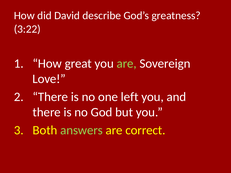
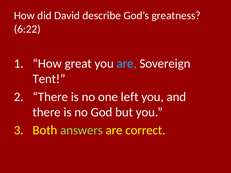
3:22: 3:22 -> 6:22 (27, 29)
are colour: light green -> light blue (127, 64)
Love: Love -> Tent (49, 79)
